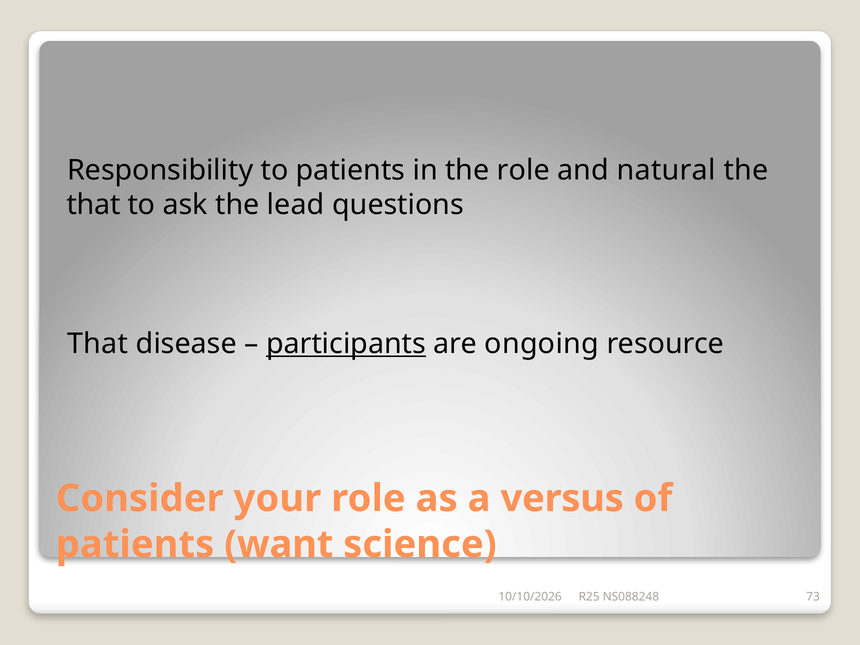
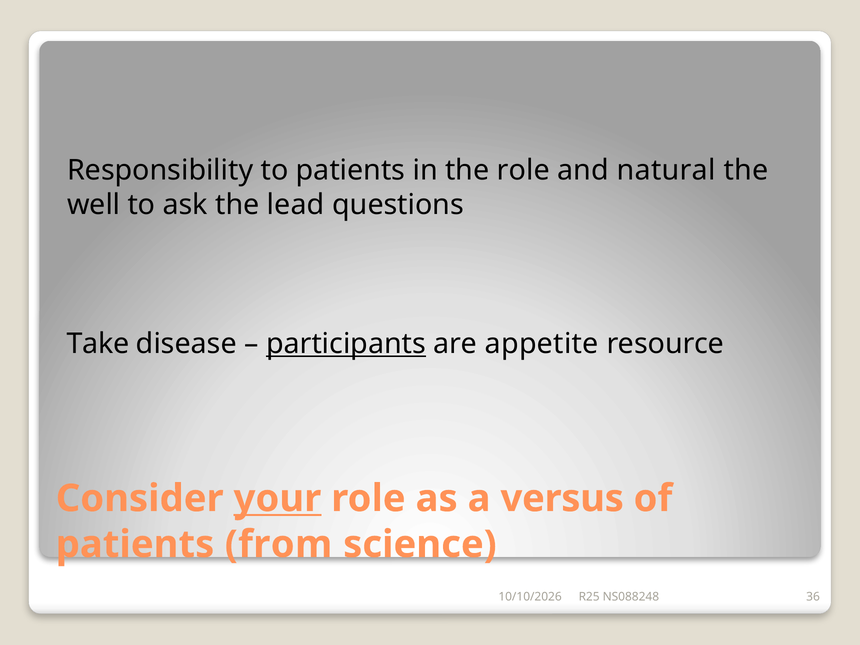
that: that -> well (94, 205)
That: That -> Take (98, 344)
ongoing: ongoing -> appetite (542, 344)
your underline: none -> present (277, 499)
want: want -> from (279, 544)
73: 73 -> 36 (813, 597)
